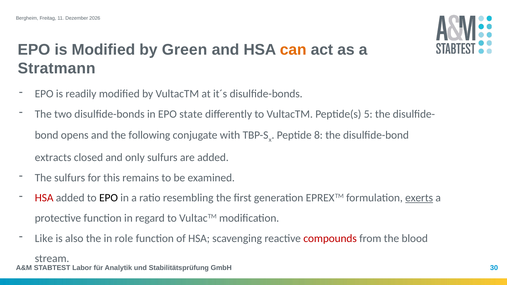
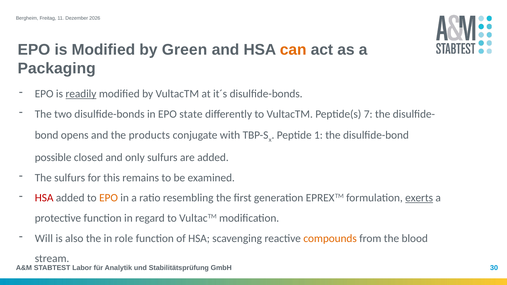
Stratmann: Stratmann -> Packaging (57, 68)
readily underline: none -> present (81, 94)
5: 5 -> 7 (368, 114)
following: following -> products (149, 135)
8: 8 -> 1 (318, 135)
extracts: extracts -> possible (53, 157)
EPO colour: black -> orange (109, 198)
Like: Like -> Will (44, 239)
compounds colour: red -> orange (330, 239)
